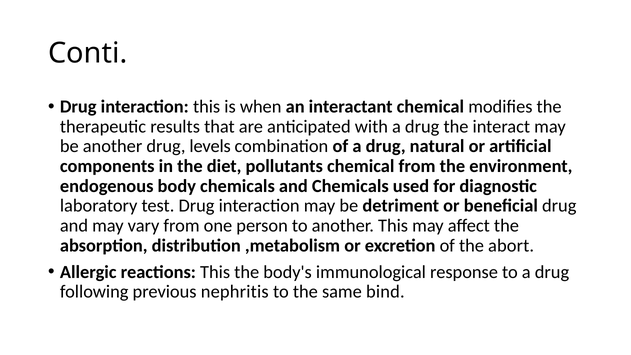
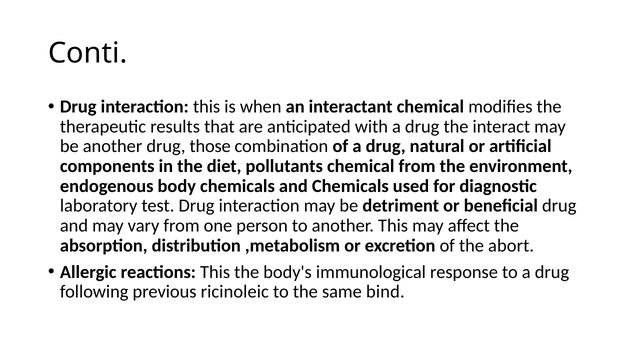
levels: levels -> those (210, 146)
nephritis: nephritis -> ricinoleic (235, 292)
